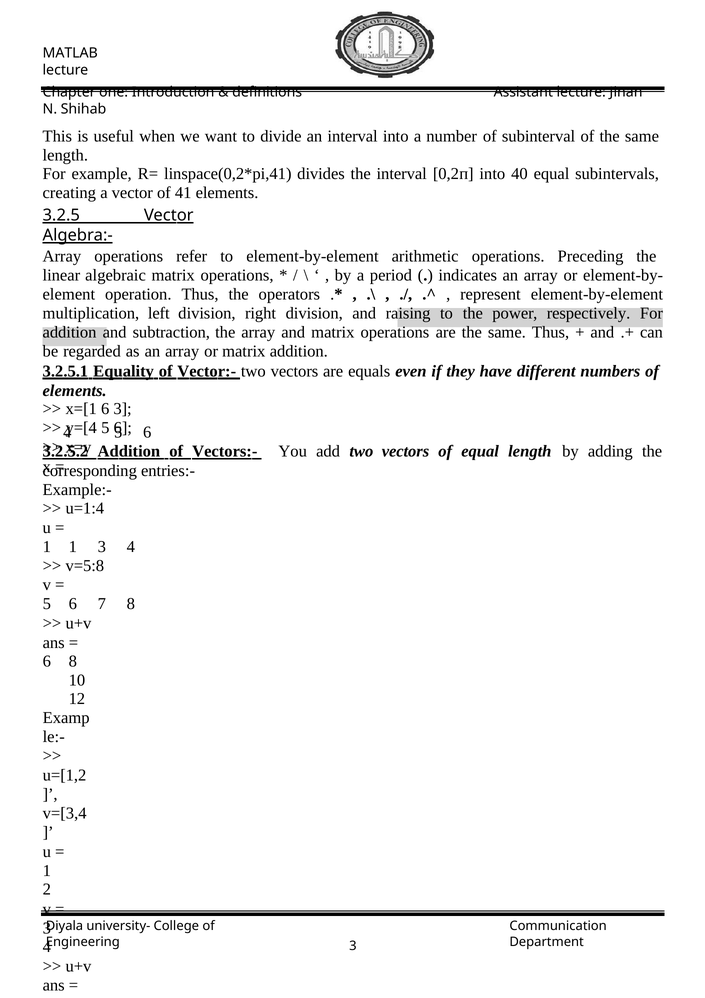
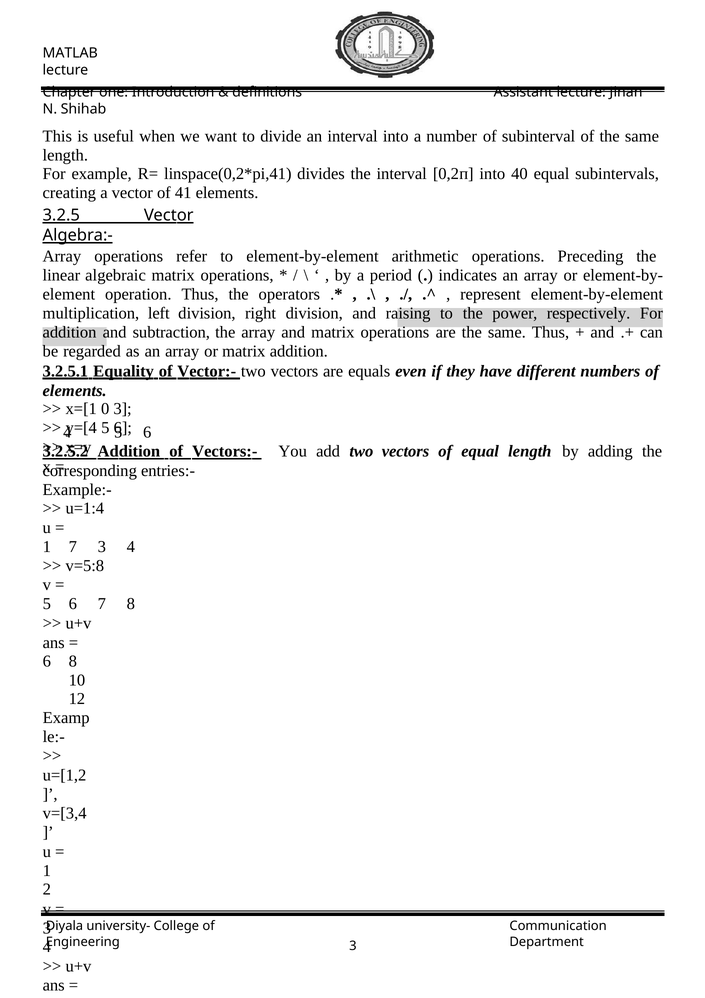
x=[1 6: 6 -> 0 (105, 409)
1 1: 1 -> 7 (73, 547)
